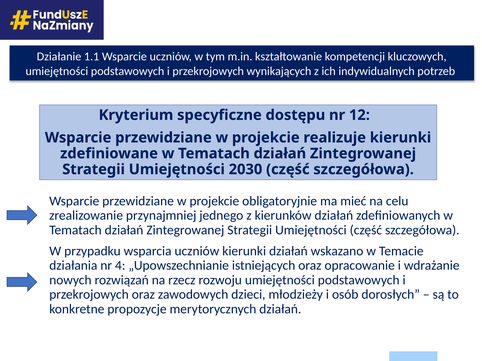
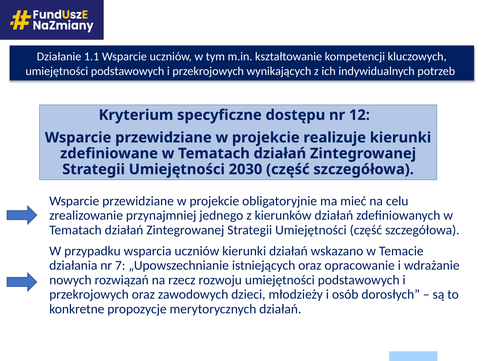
4: 4 -> 7 (120, 266)
